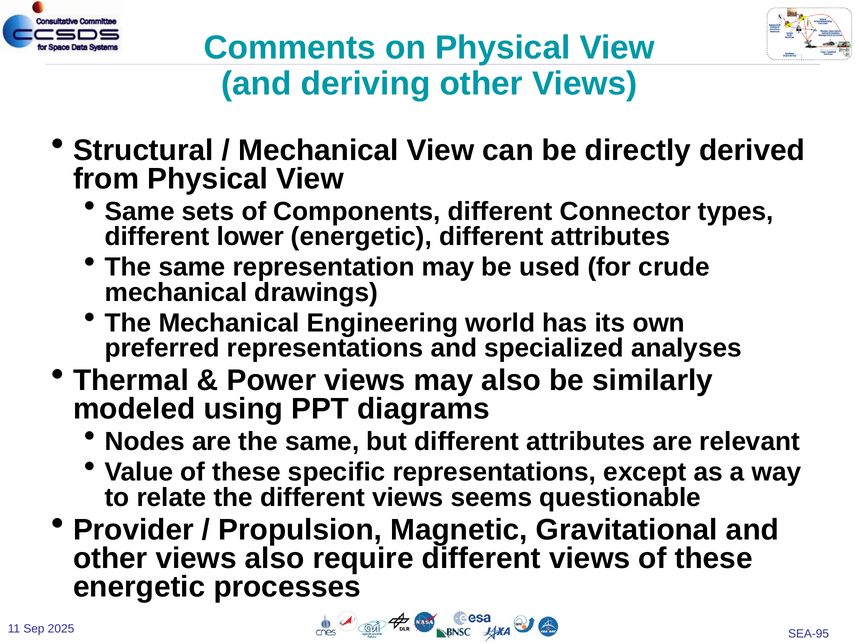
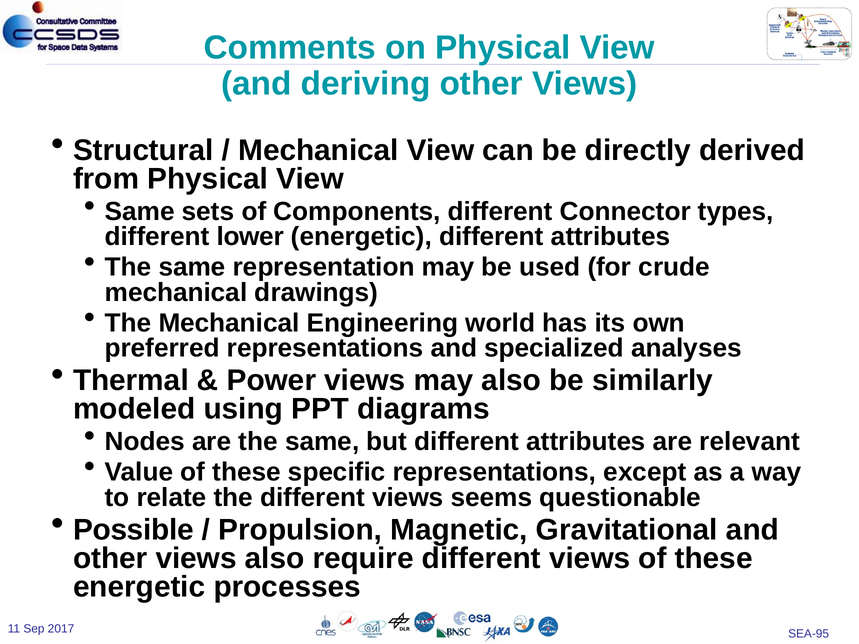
Provider: Provider -> Possible (133, 530)
2025: 2025 -> 2017 (61, 629)
